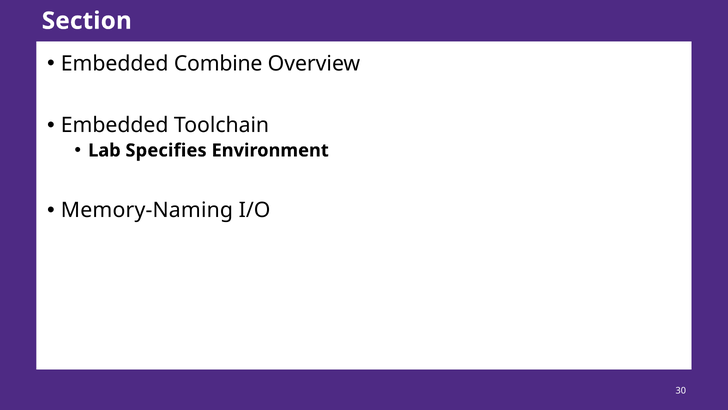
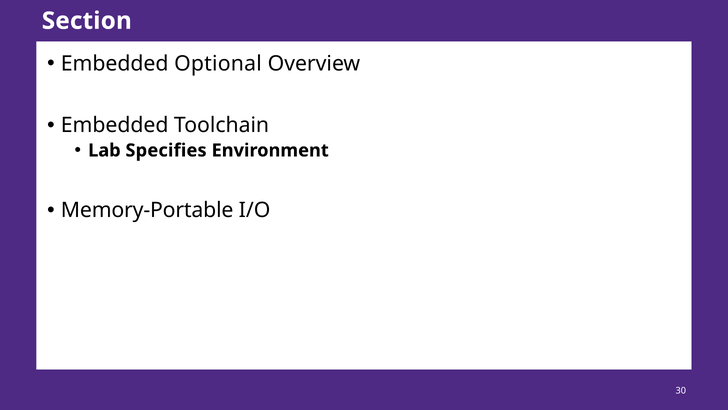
Combine: Combine -> Optional (218, 64)
Memory-Naming: Memory-Naming -> Memory-Portable (147, 210)
